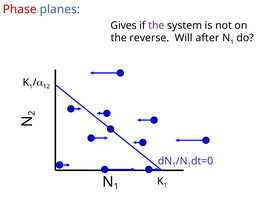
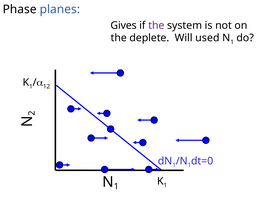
Phase colour: red -> black (20, 9)
reverse: reverse -> deplete (149, 38)
after: after -> used (207, 38)
